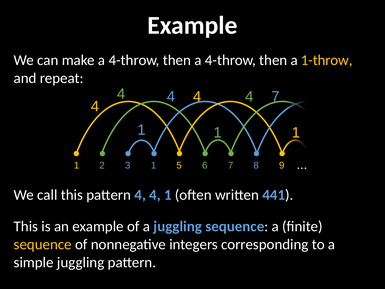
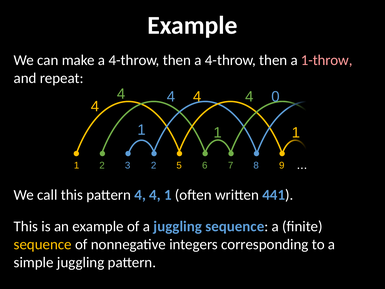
1-throw colour: yellow -> pink (327, 60)
4 7: 7 -> 0 (275, 97)
2 1: 1 -> 2 (154, 165)
